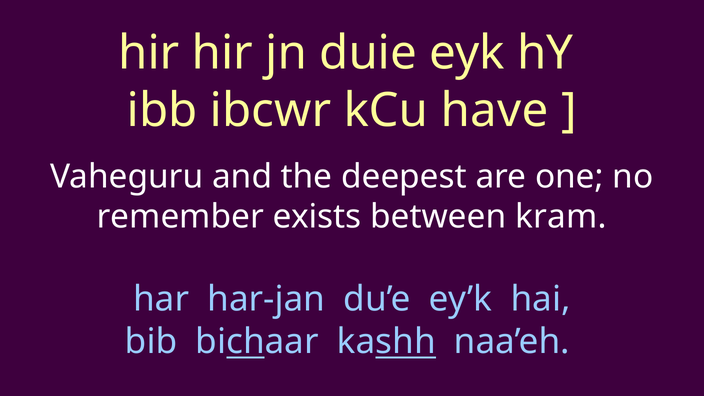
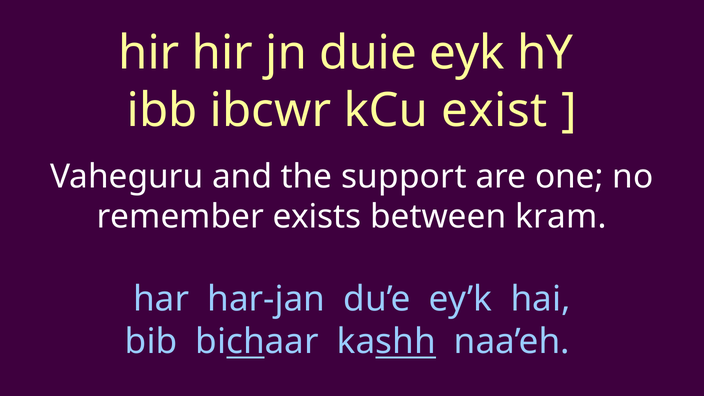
have: have -> exist (494, 110)
deepest: deepest -> support (404, 176)
